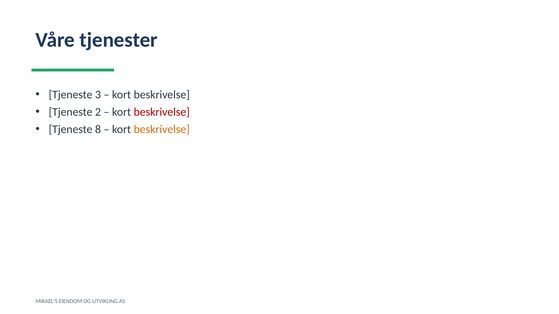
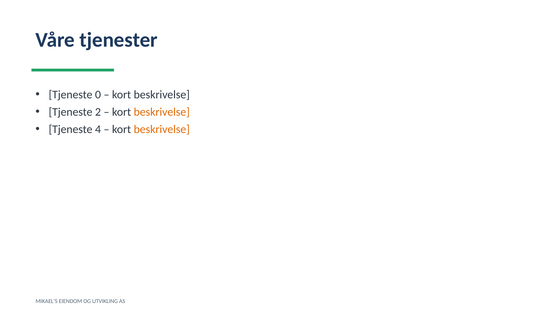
3: 3 -> 0 (98, 95)
beskrivelse colour: red -> orange (162, 112)
8: 8 -> 4 (98, 130)
